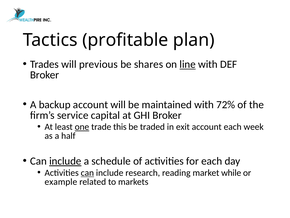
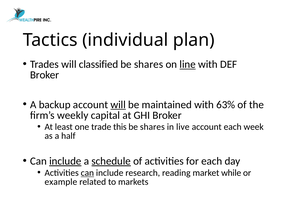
profitable: profitable -> individual (125, 40)
previous: previous -> classified (99, 64)
will underline: none -> present (118, 104)
72%: 72% -> 63% (226, 104)
service: service -> weekly (73, 115)
one underline: present -> none (82, 127)
traded: traded -> shares (152, 127)
exit: exit -> live (183, 127)
schedule underline: none -> present (111, 161)
